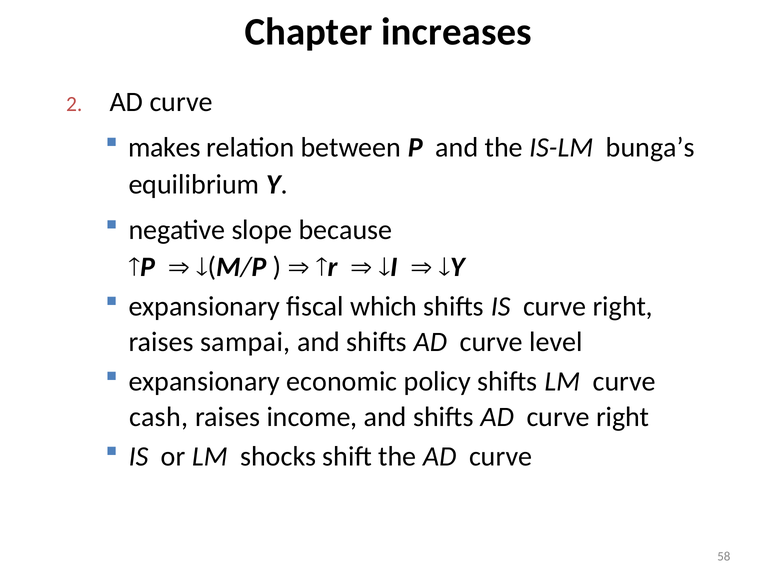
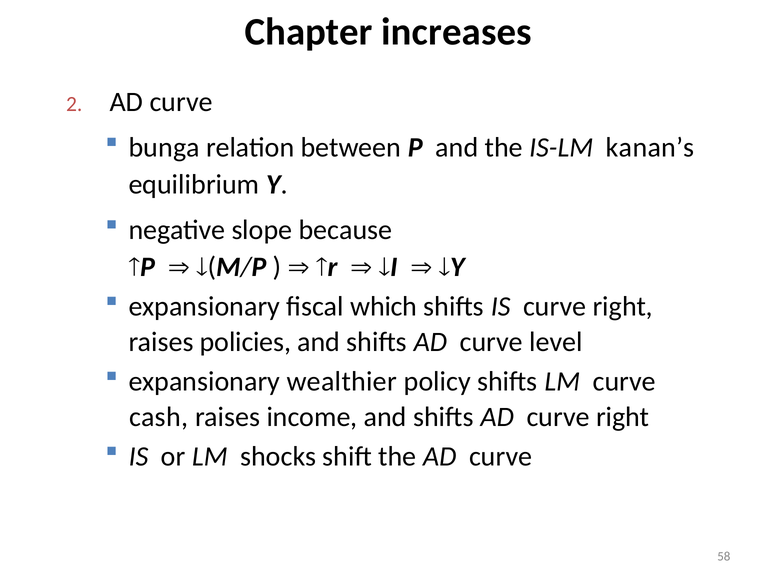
makes: makes -> bunga (164, 147)
bunga’s: bunga’s -> kanan’s (650, 147)
sampai: sampai -> policies (245, 342)
economic: economic -> wealthier (342, 381)
